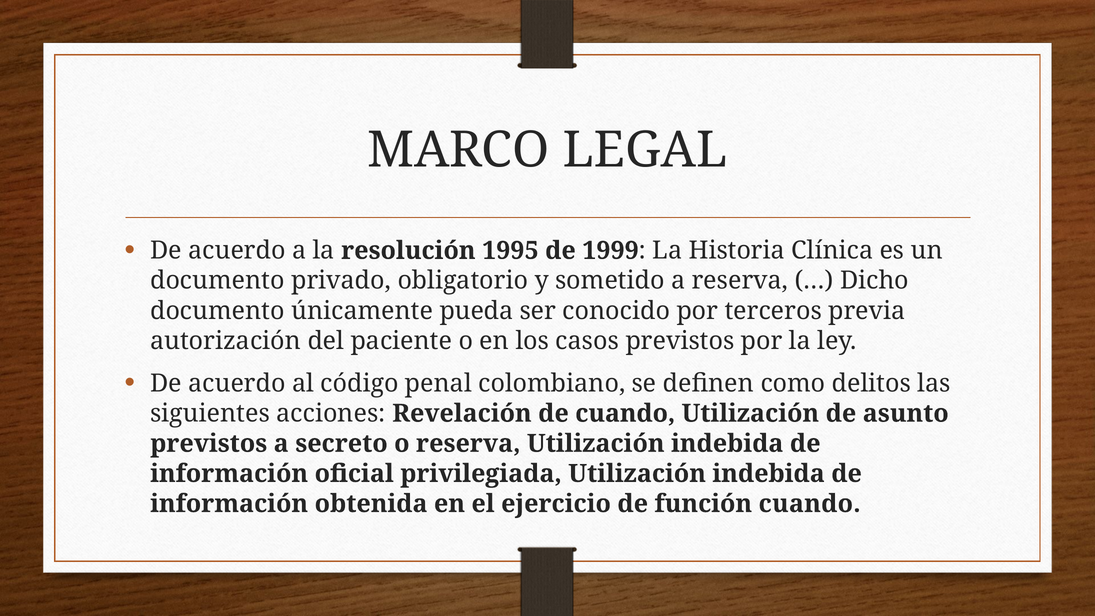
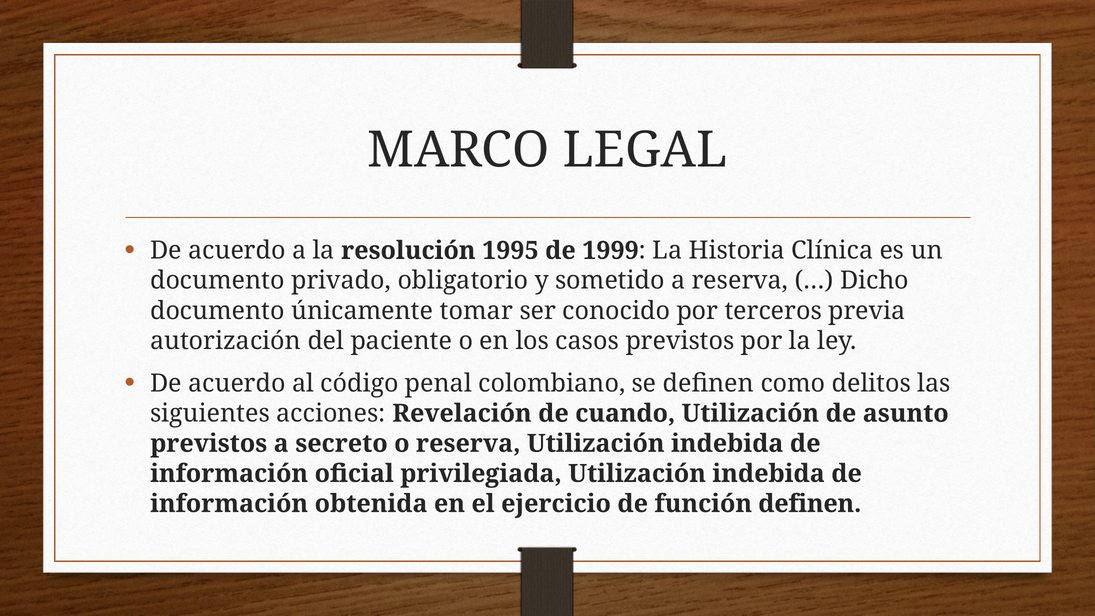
pueda: pueda -> tomar (476, 311)
función cuando: cuando -> definen (810, 504)
